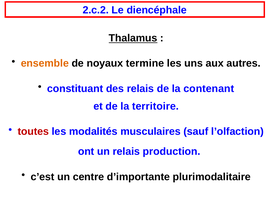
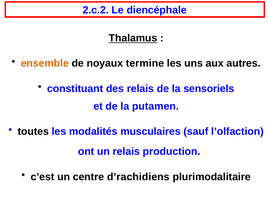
contenant: contenant -> sensoriels (209, 89)
territoire: territoire -> putamen (155, 106)
toutes colour: red -> black (33, 132)
d’importante: d’importante -> d’rachidiens (138, 177)
